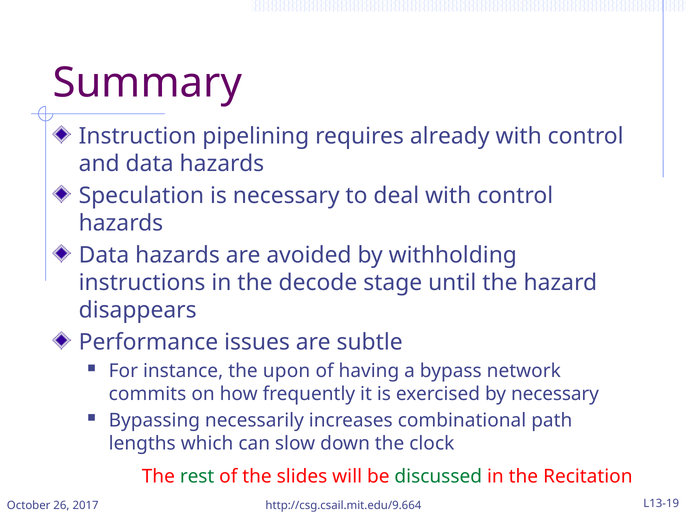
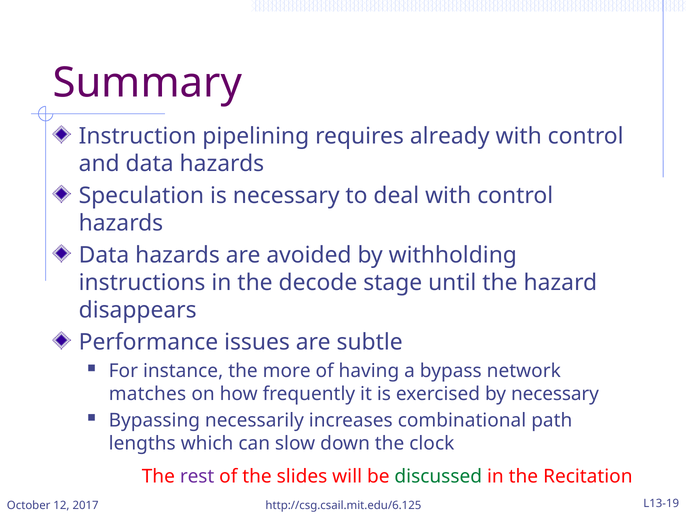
upon: upon -> more (287, 371)
commits: commits -> matches (147, 394)
rest colour: green -> purple (197, 476)
26: 26 -> 12 (61, 505)
http://csg.csail.mit.edu/9.664: http://csg.csail.mit.edu/9.664 -> http://csg.csail.mit.edu/6.125 (343, 505)
